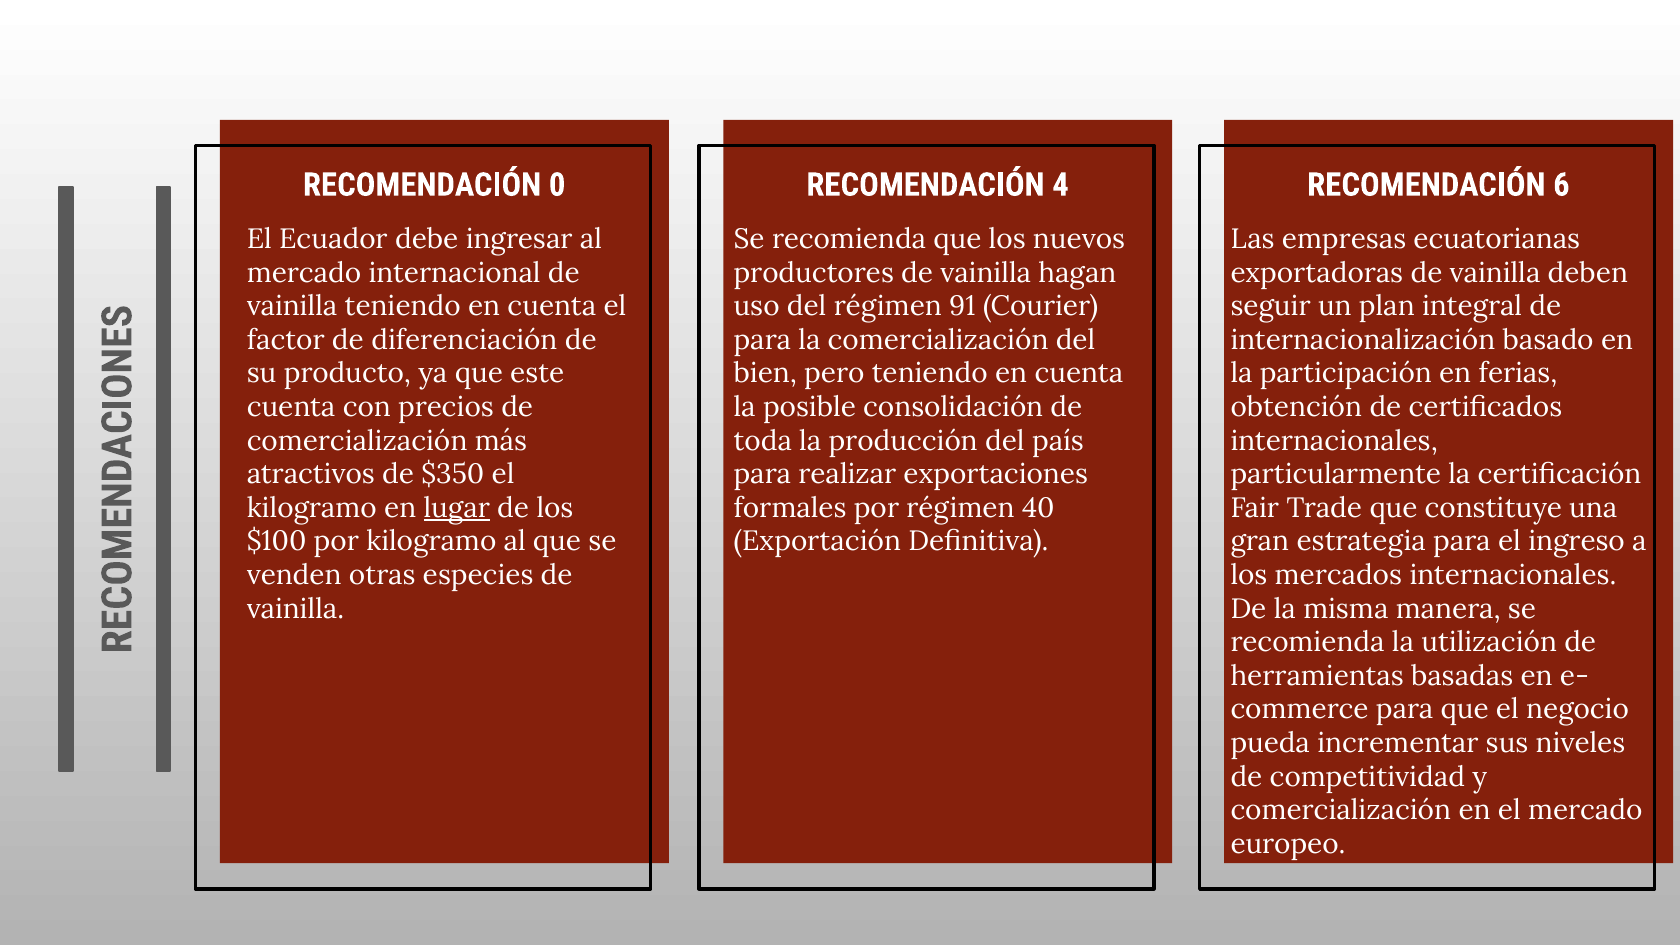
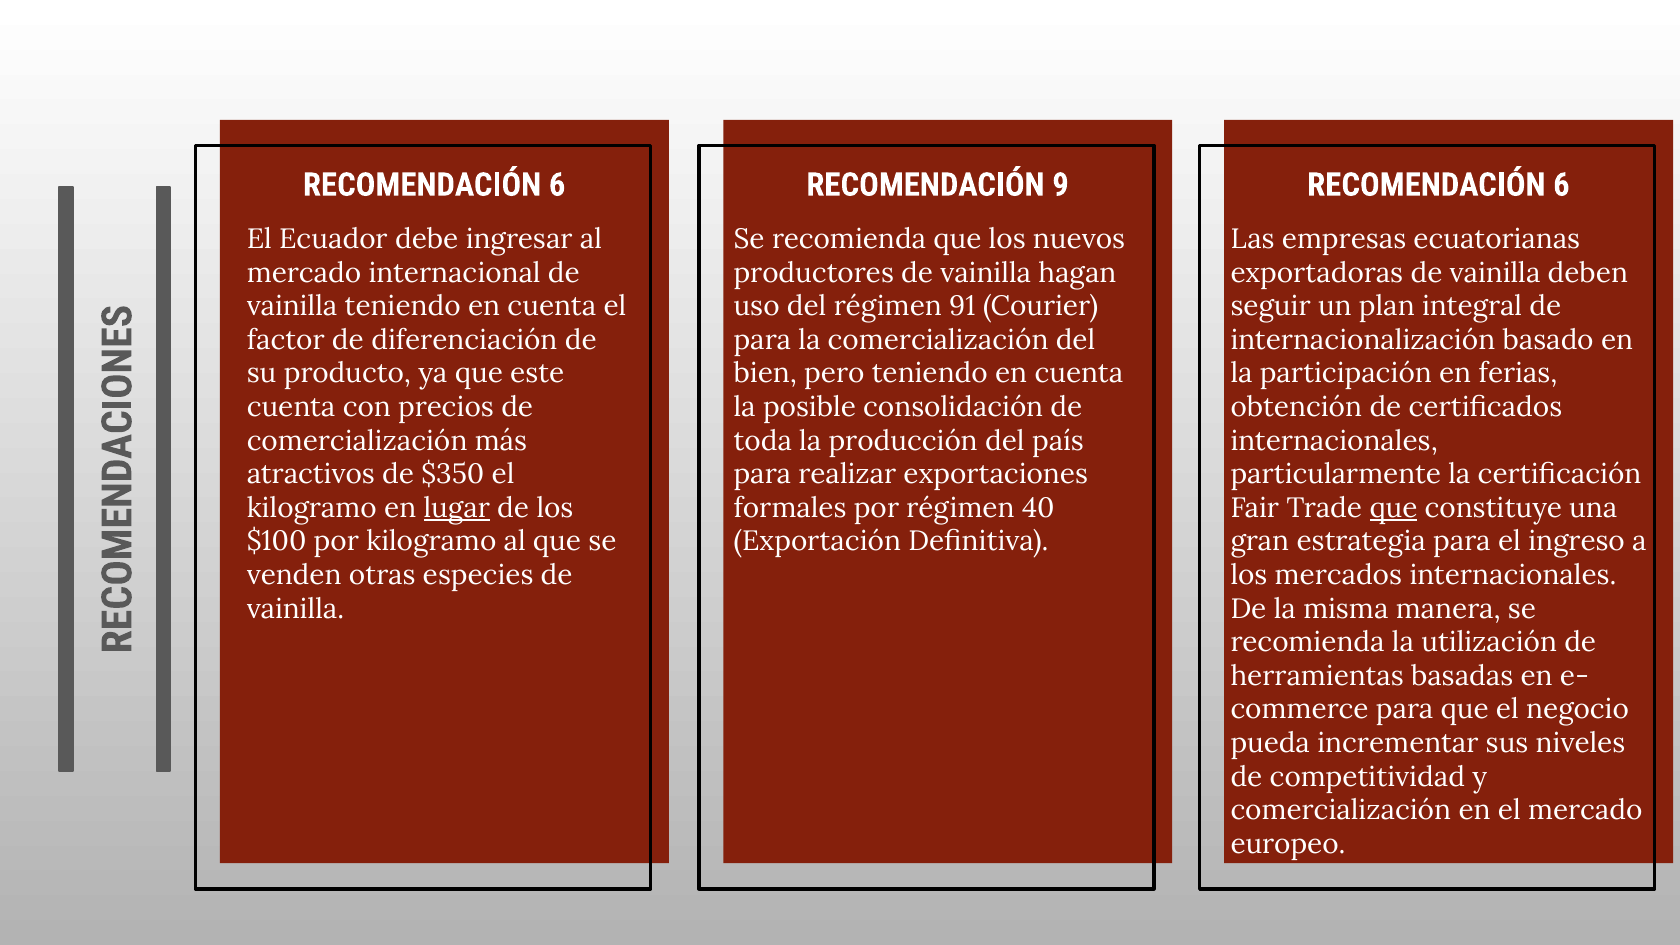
0: 0 -> 6 (557, 185)
4: 4 -> 9 (1061, 185)
que underline: none -> present (1393, 508)
